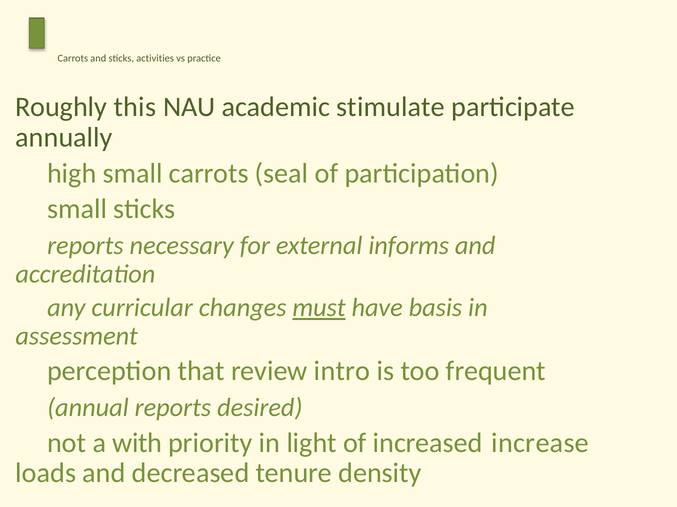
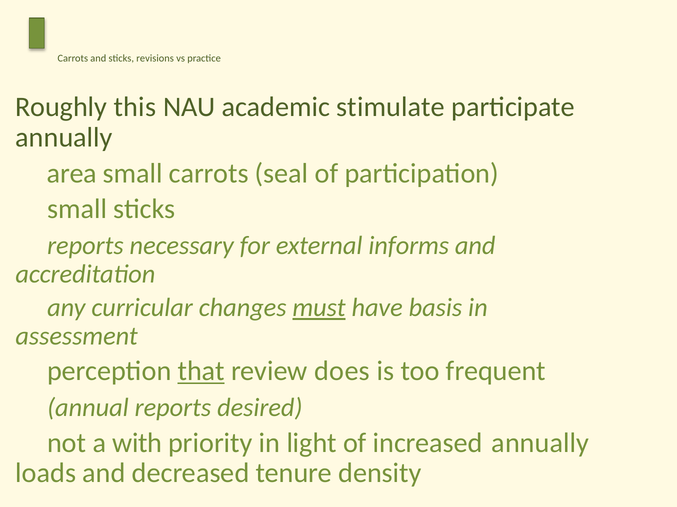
activities: activities -> revisions (155, 59)
high: high -> area (72, 174)
that underline: none -> present (201, 372)
intro: intro -> does (342, 372)
increased increase: increase -> annually (540, 443)
